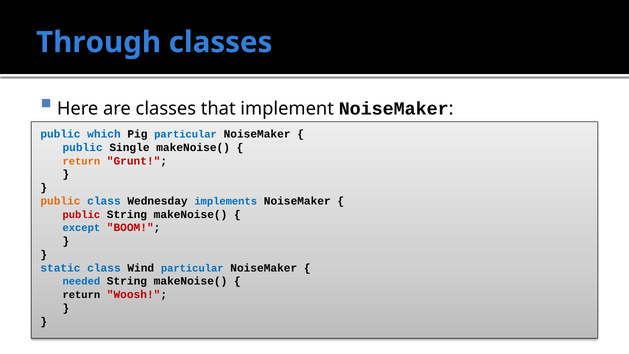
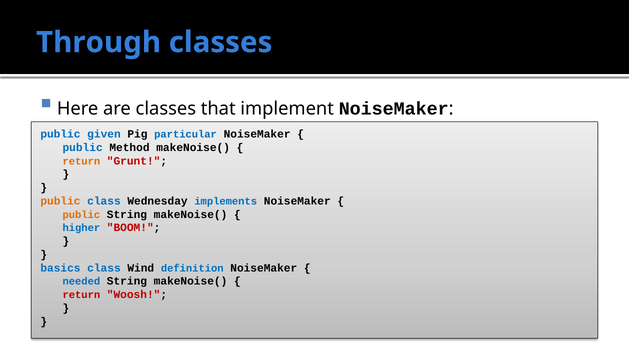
which: which -> given (104, 134)
Single: Single -> Method (129, 147)
public colour: red -> orange (81, 214)
except: except -> higher (81, 228)
static: static -> basics (60, 268)
Wind particular: particular -> definition (192, 268)
return colour: black -> red (81, 295)
